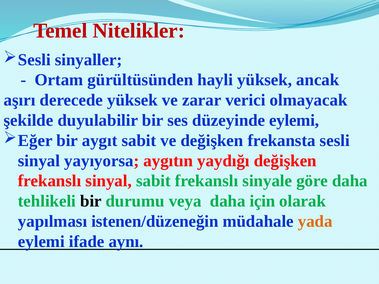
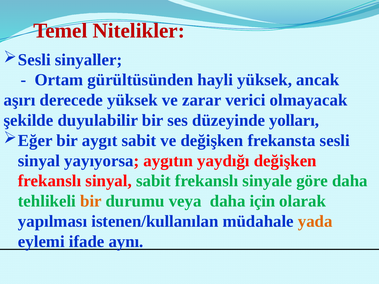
düzeyinde eylemi: eylemi -> yolları (294, 120)
bir colour: black -> orange (91, 201)
istenen/düzeneğin: istenen/düzeneğin -> istenen/kullanılan (155, 221)
